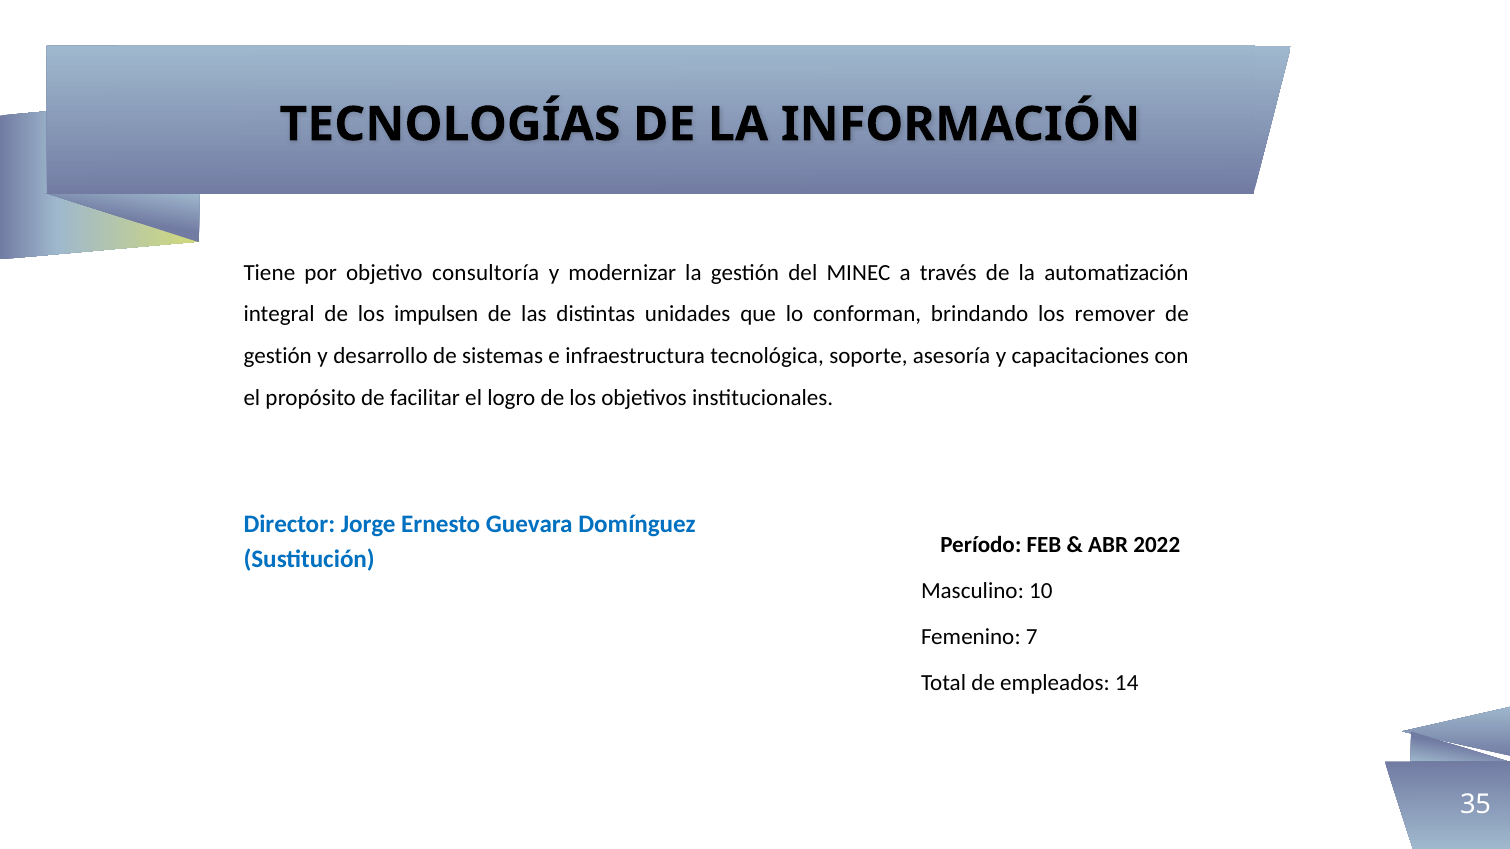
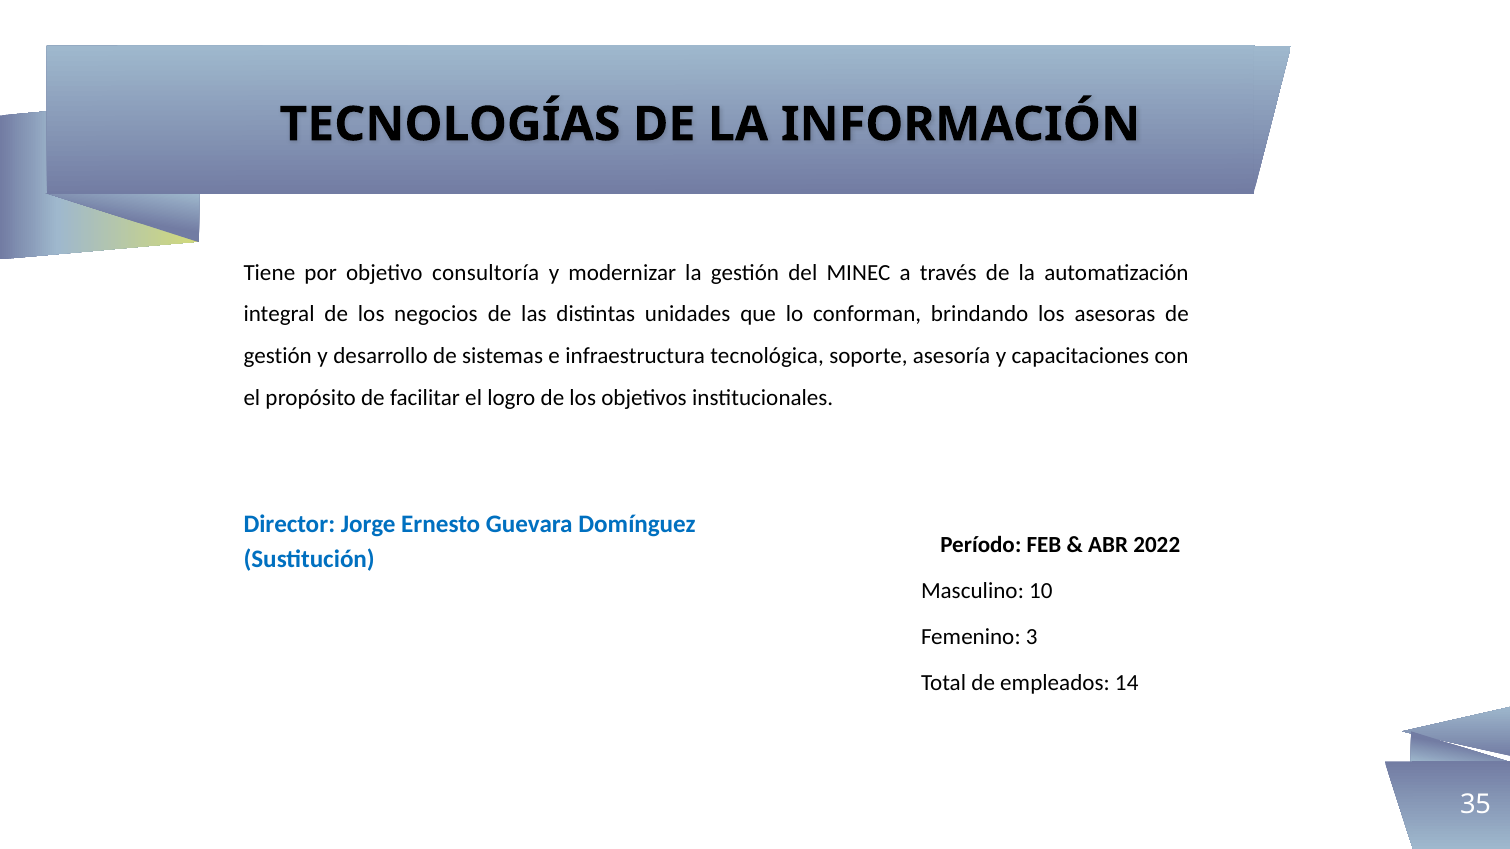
impulsen: impulsen -> negocios (436, 314)
remover: remover -> asesoras (1115, 314)
7: 7 -> 3 (1032, 637)
